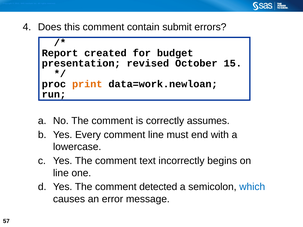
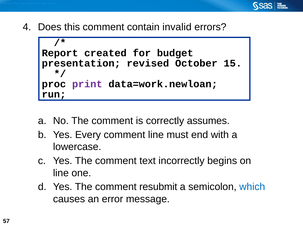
submit: submit -> invalid (177, 27)
print colour: orange -> purple (87, 84)
detected: detected -> resubmit (158, 187)
